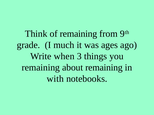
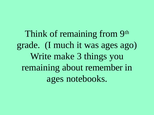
when: when -> make (64, 56)
about remaining: remaining -> remember (104, 68)
with: with -> ages (55, 79)
